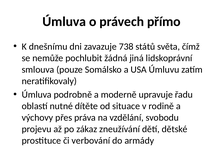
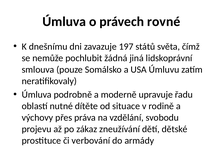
přímo: přímo -> rovné (164, 22)
738: 738 -> 197 (126, 47)
